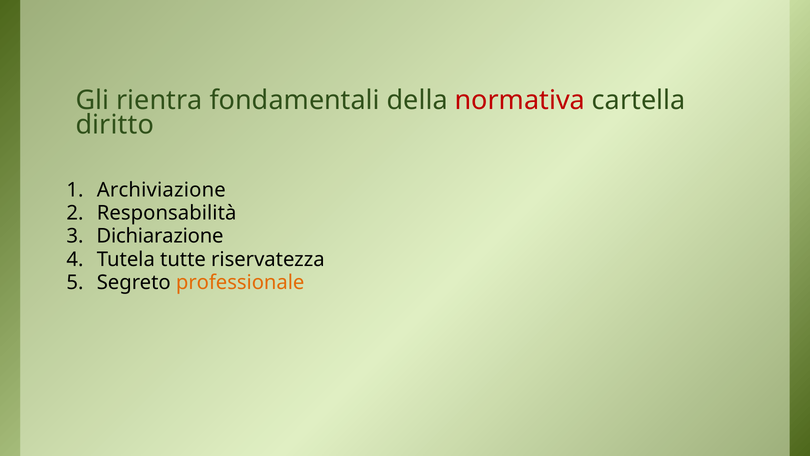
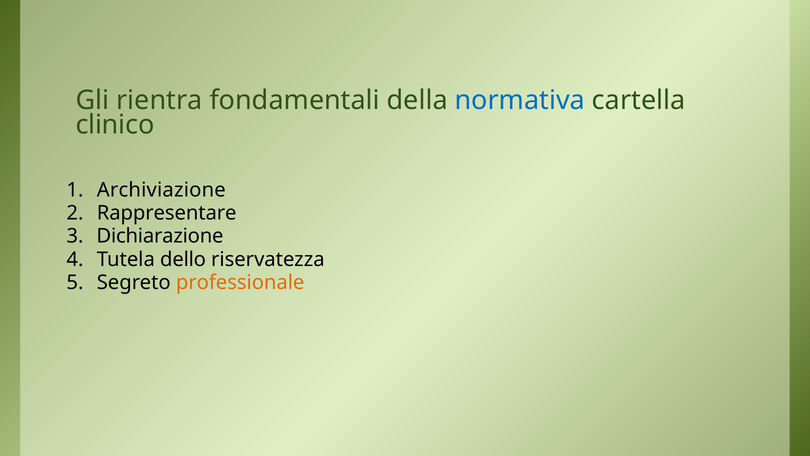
normativa colour: red -> blue (520, 100)
diritto: diritto -> clinico (115, 125)
Responsabilità: Responsabilità -> Rappresentare (167, 213)
tutte: tutte -> dello (183, 259)
